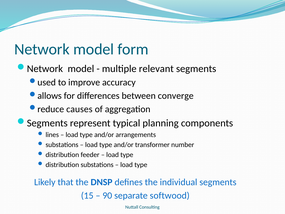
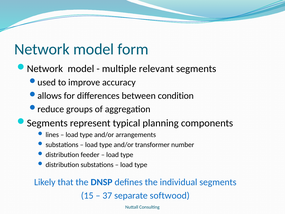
converge: converge -> condition (176, 96)
causes: causes -> groups (79, 109)
90: 90 -> 37 (107, 195)
